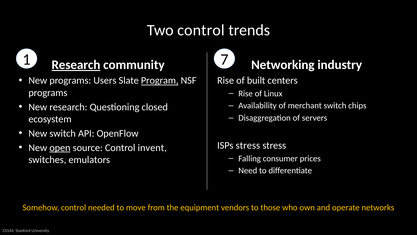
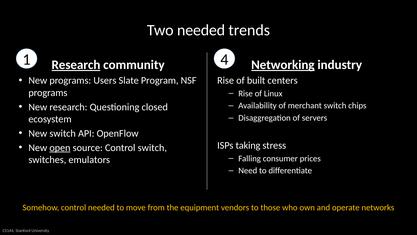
Two control: control -> needed (201, 30)
7: 7 -> 4 (224, 60)
Networking underline: none -> present (283, 65)
Program underline: present -> none (160, 80)
ISPs stress: stress -> taking (248, 145)
Control invent: invent -> switch (152, 147)
